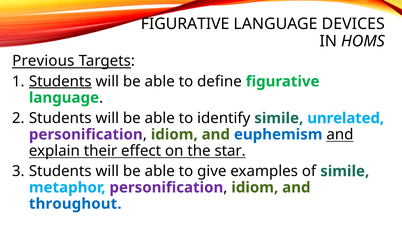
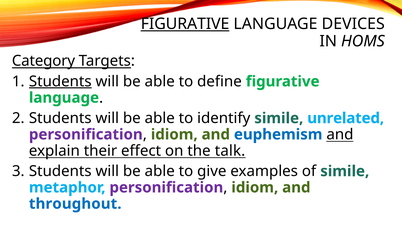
FIGURATIVE underline: none -> present (185, 24)
Previous: Previous -> Category (43, 61)
star: star -> talk (230, 151)
